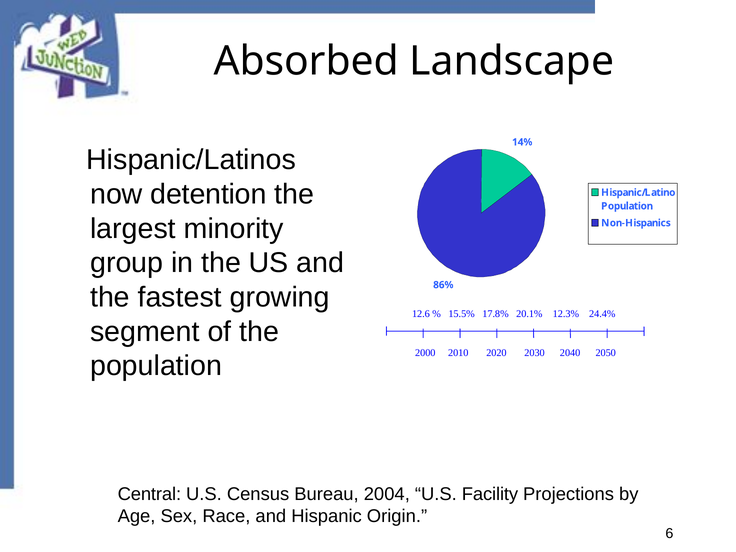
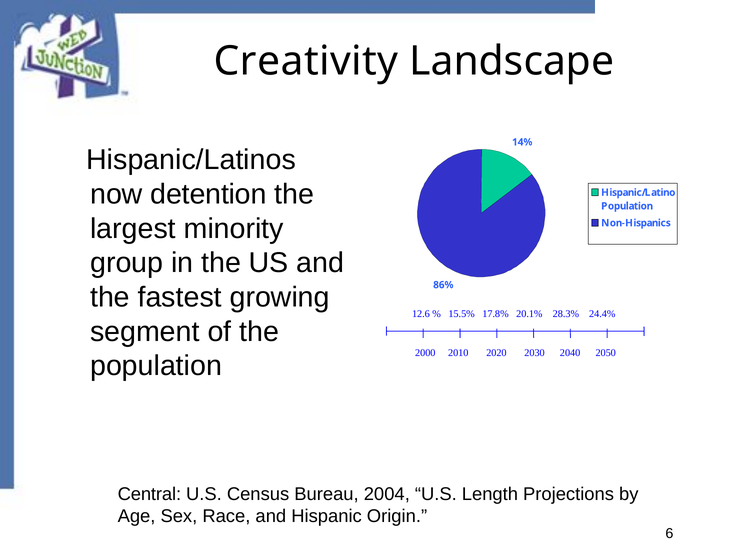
Absorbed: Absorbed -> Creativity (306, 61)
12.3%: 12.3% -> 28.3% (566, 314)
Facility: Facility -> Length (490, 494)
